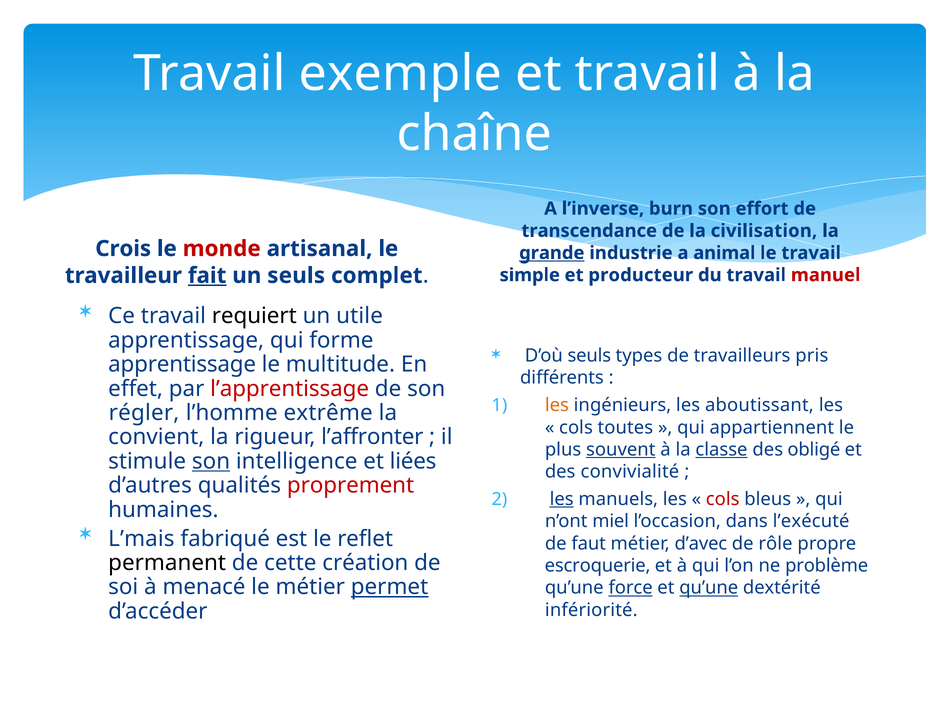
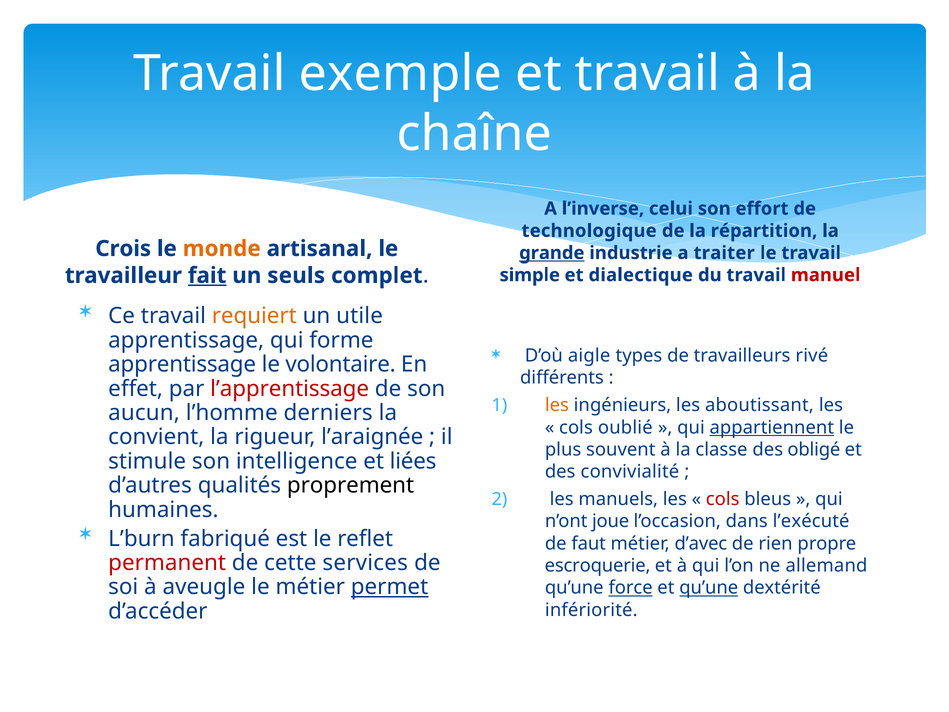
burn: burn -> celui (671, 209)
transcendance: transcendance -> technologique (589, 231)
civilisation: civilisation -> répartition (764, 231)
monde colour: red -> orange (222, 249)
animal: animal -> traiter (724, 253)
producteur: producteur -> dialectique (641, 275)
requiert colour: black -> orange (254, 316)
D’où seuls: seuls -> aigle (589, 356)
pris: pris -> rivé (812, 356)
multitude: multitude -> volontaire (341, 364)
régler: régler -> aucun (144, 413)
extrême: extrême -> derniers (328, 413)
toutes: toutes -> oublié (625, 427)
appartiennent underline: none -> present (772, 427)
l’affronter: l’affronter -> l’araignée (372, 437)
souvent underline: present -> none (621, 449)
classe underline: present -> none (721, 449)
son underline: present -> none (211, 461)
proprement colour: red -> black (351, 485)
les underline: present -> none (562, 499)
miel: miel -> joue (611, 521)
L’mais: L’mais -> L’burn (141, 538)
rôle: rôle -> rien (776, 543)
permanent colour: black -> red (167, 563)
création: création -> services (365, 563)
problème: problème -> allemand (826, 566)
menacé: menacé -> aveugle (204, 587)
